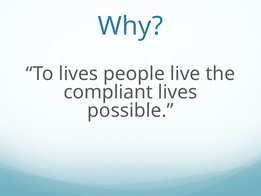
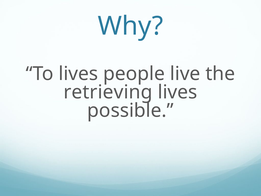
compliant: compliant -> retrieving (108, 92)
